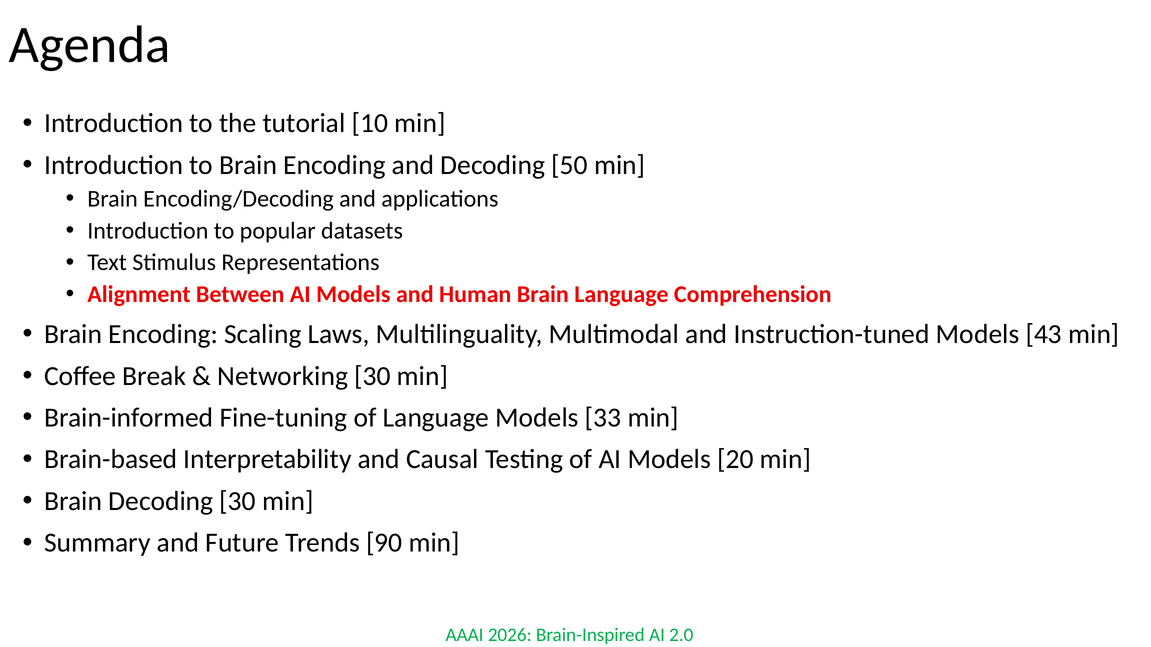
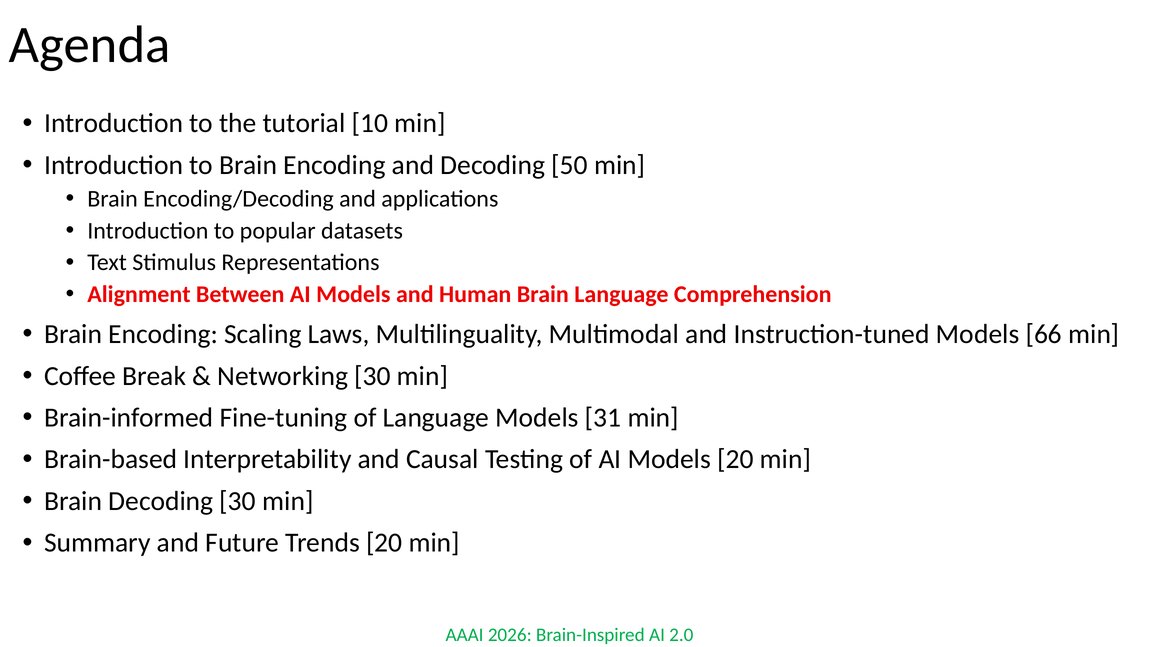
43: 43 -> 66 (1044, 334)
33: 33 -> 31 (603, 418)
Trends 90: 90 -> 20 (384, 543)
